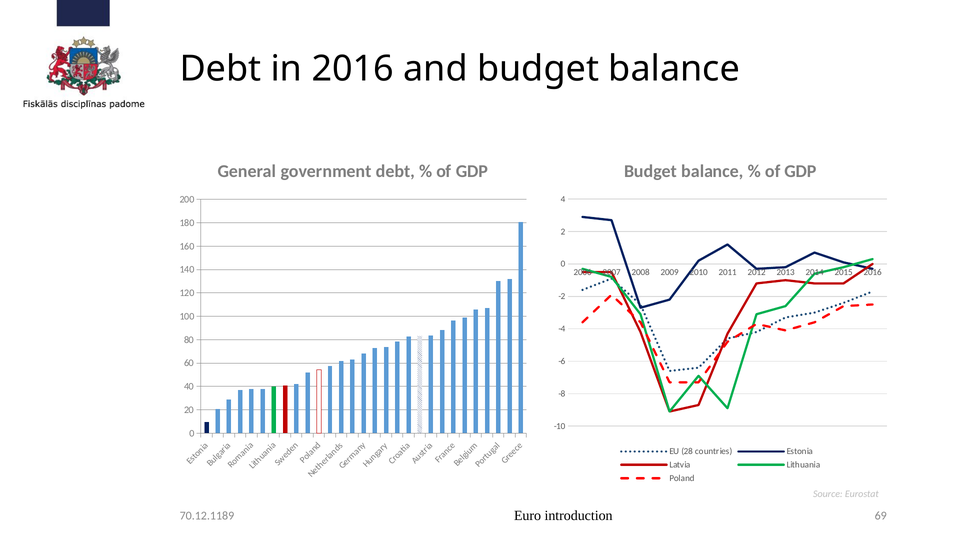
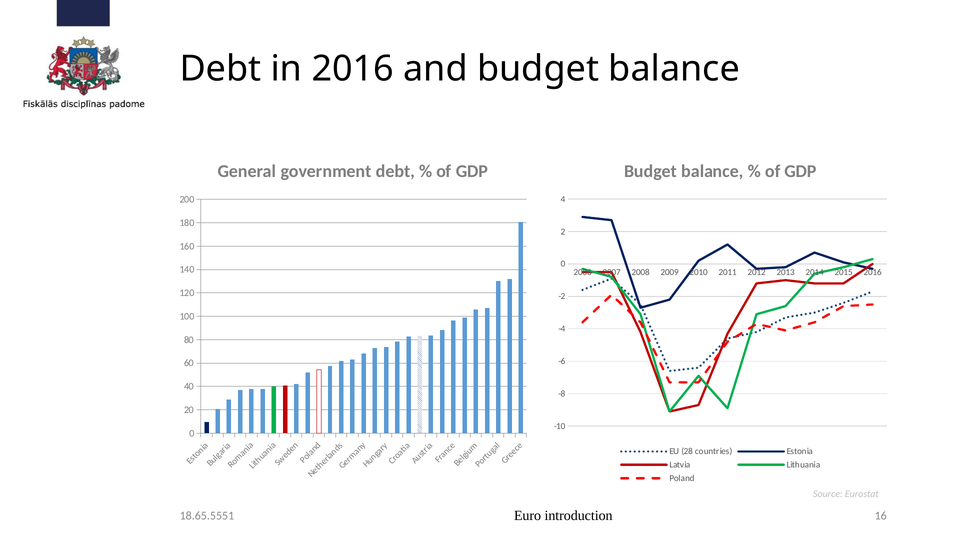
69: 69 -> 16 (881, 516)
70.12.1189: 70.12.1189 -> 18.65.5551 (207, 516)
